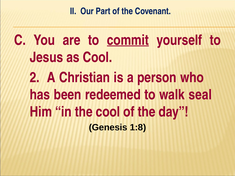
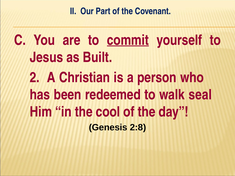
as Cool: Cool -> Built (97, 57)
1:8: 1:8 -> 2:8 (138, 128)
